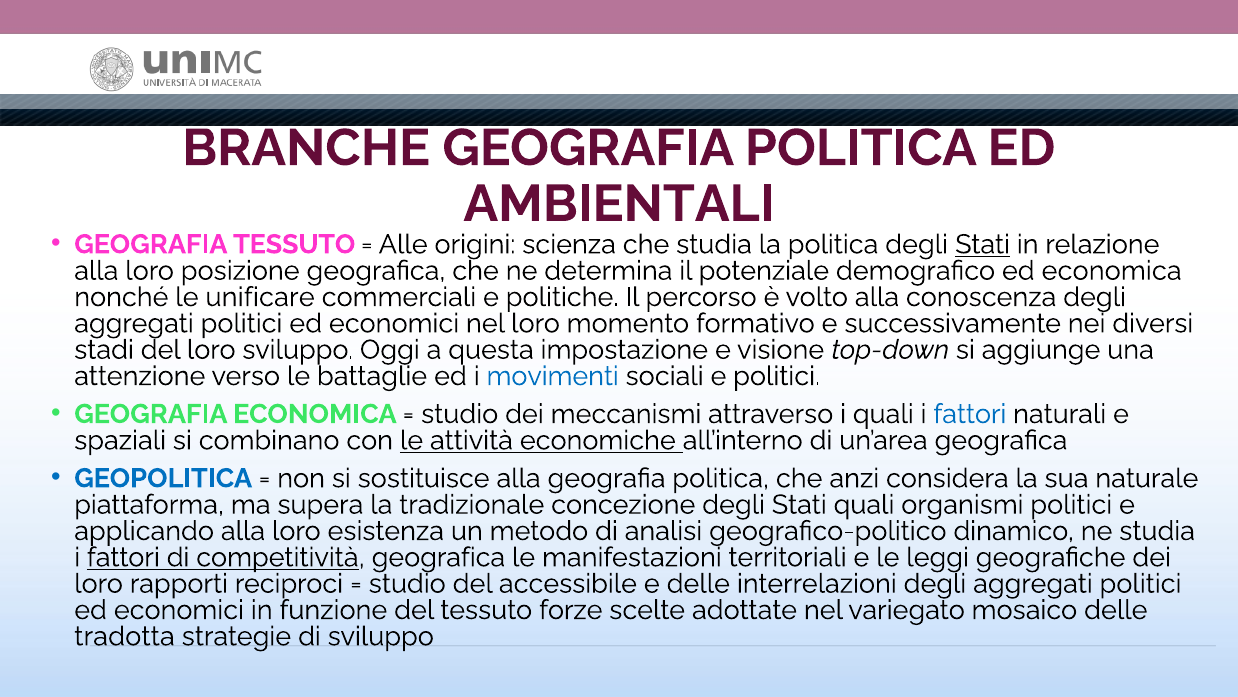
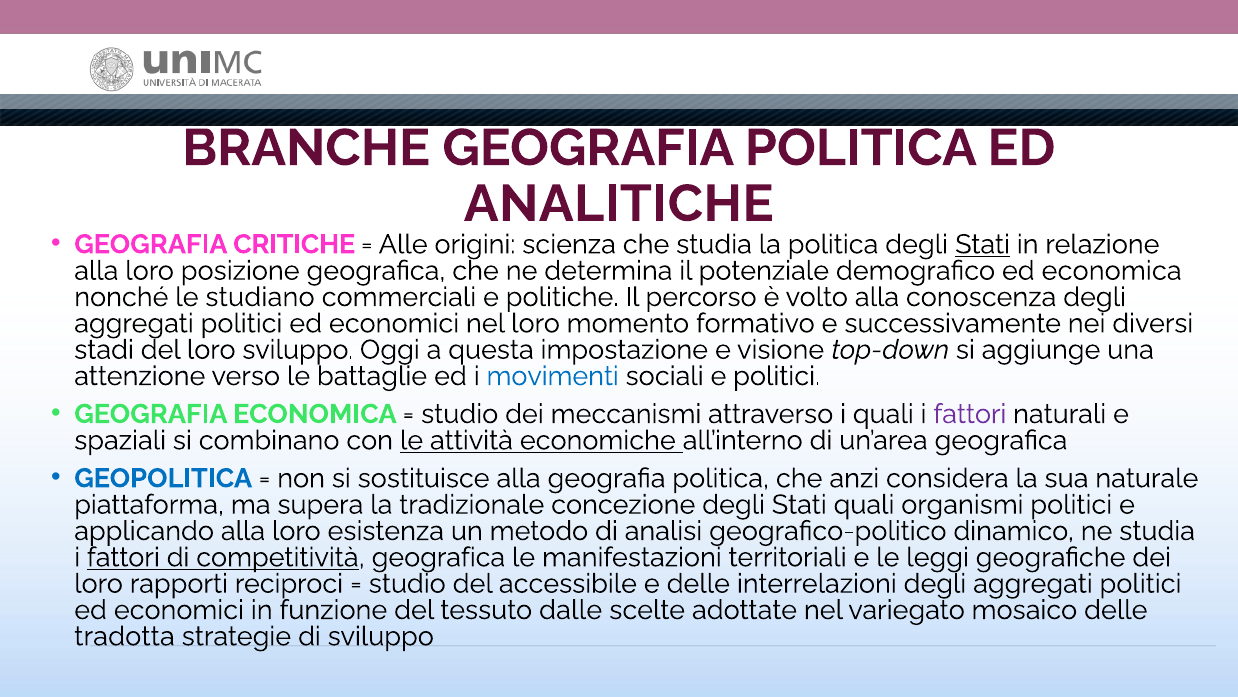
AMBIENTALI: AMBIENTALI -> ANALITICHE (619, 204)
GEOGRAFIA TESSUTO: TESSUTO -> CRITICHE (294, 244)
unificare: unificare -> studiano (260, 297)
fattori colour: blue -> purple (970, 414)
forze: forze -> dalle (571, 610)
